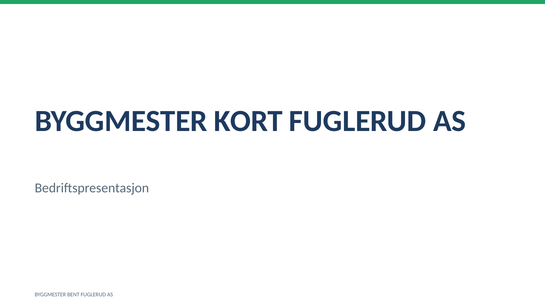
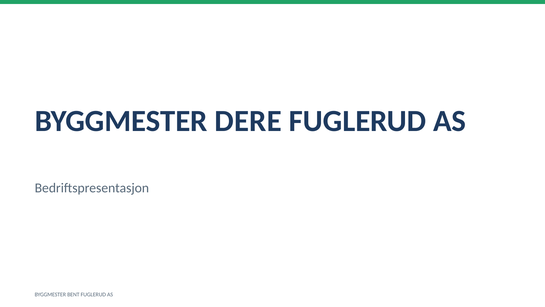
KORT: KORT -> DERE (248, 121)
